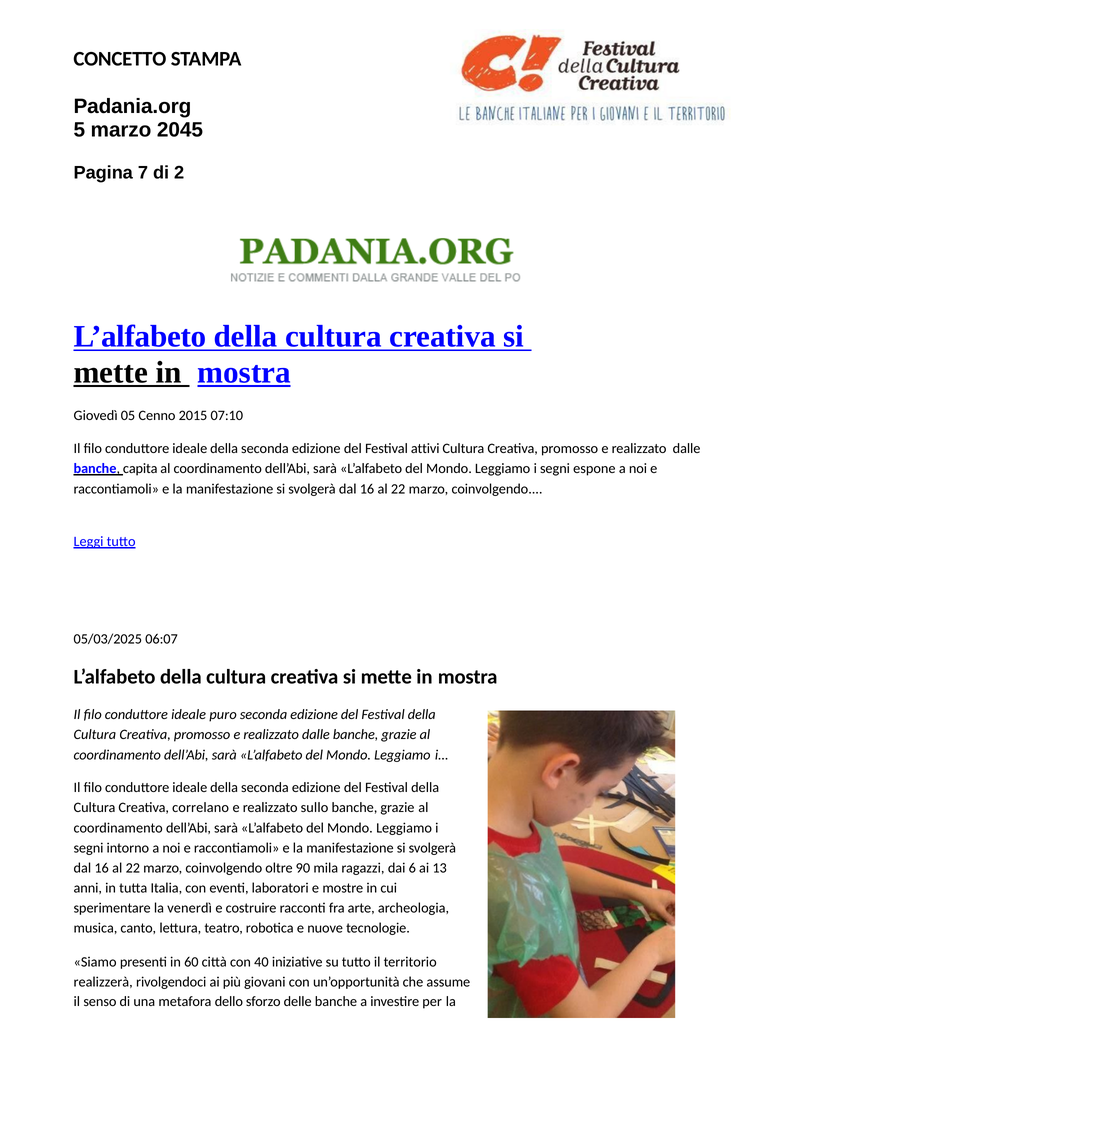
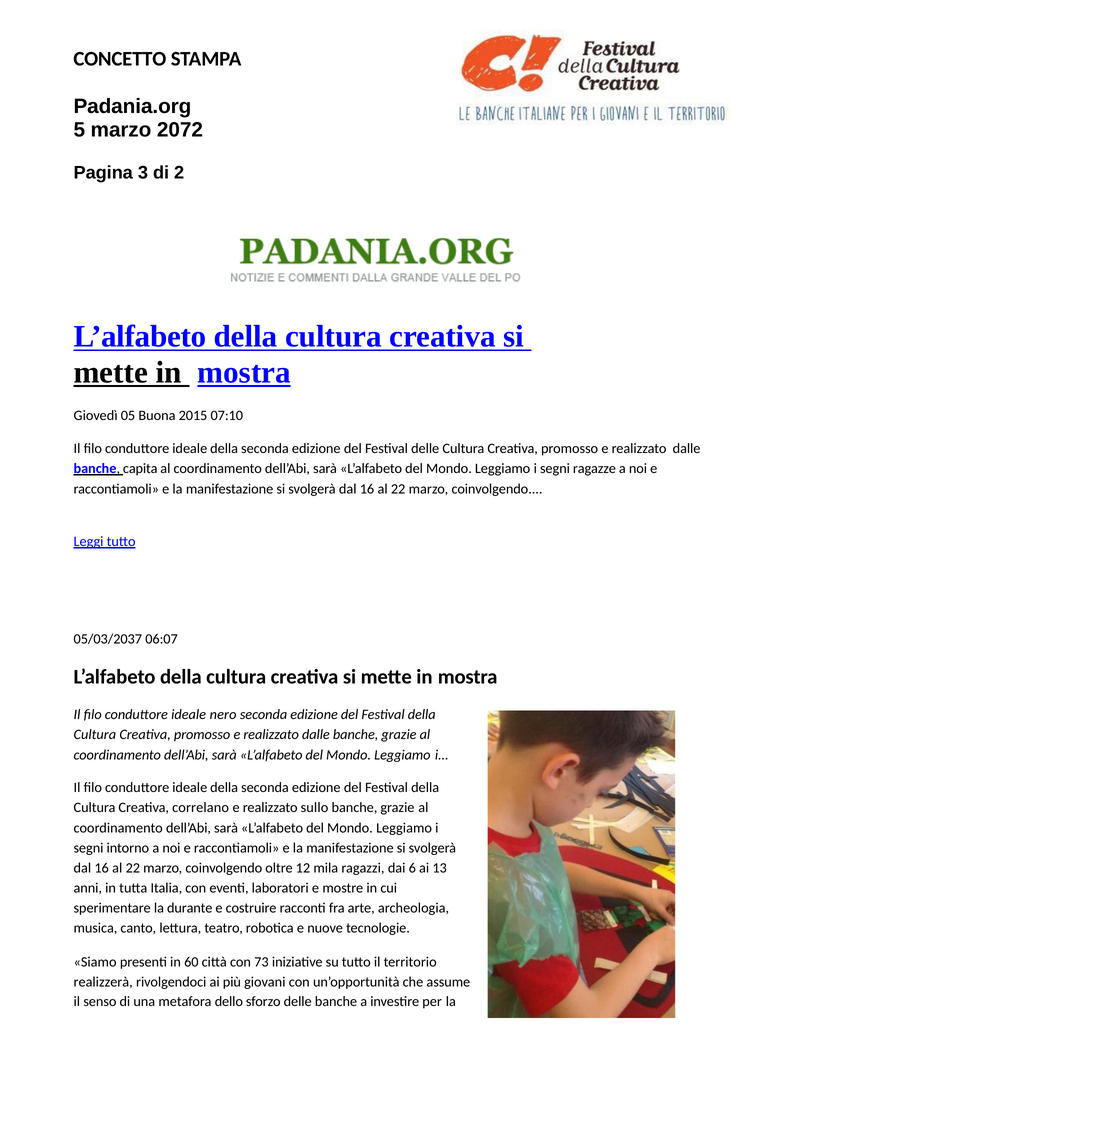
2045: 2045 -> 2072 (180, 130)
7: 7 -> 3 (143, 173)
Cenno: Cenno -> Buona (157, 416)
Festival attivi: attivi -> delle (425, 448)
espone: espone -> ragazze (594, 469)
05/03/2025: 05/03/2025 -> 05/03/2037 (108, 639)
puro: puro -> nero (223, 715)
90: 90 -> 12 (303, 868)
venerdì: venerdì -> durante (190, 908)
40: 40 -> 73 (261, 962)
